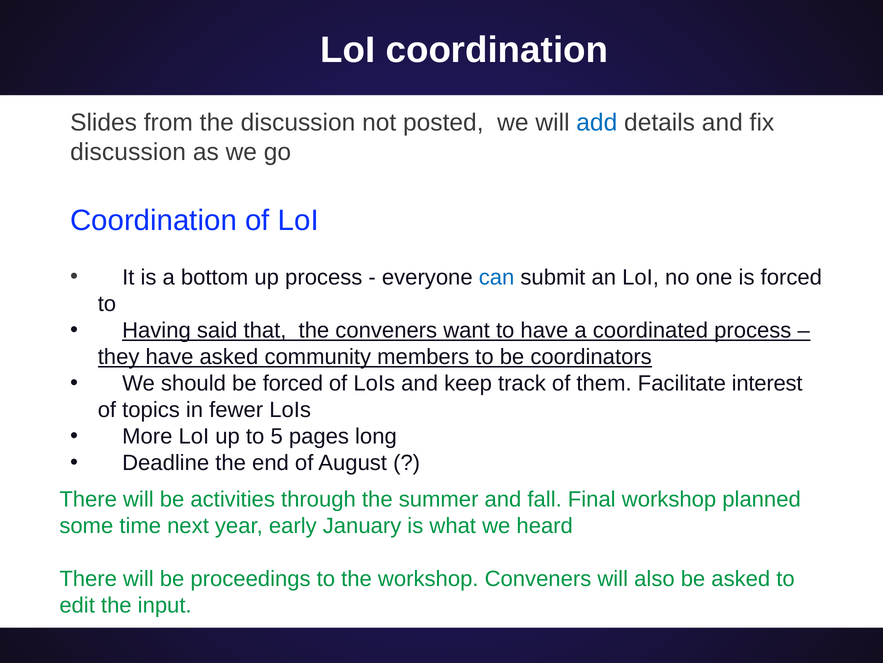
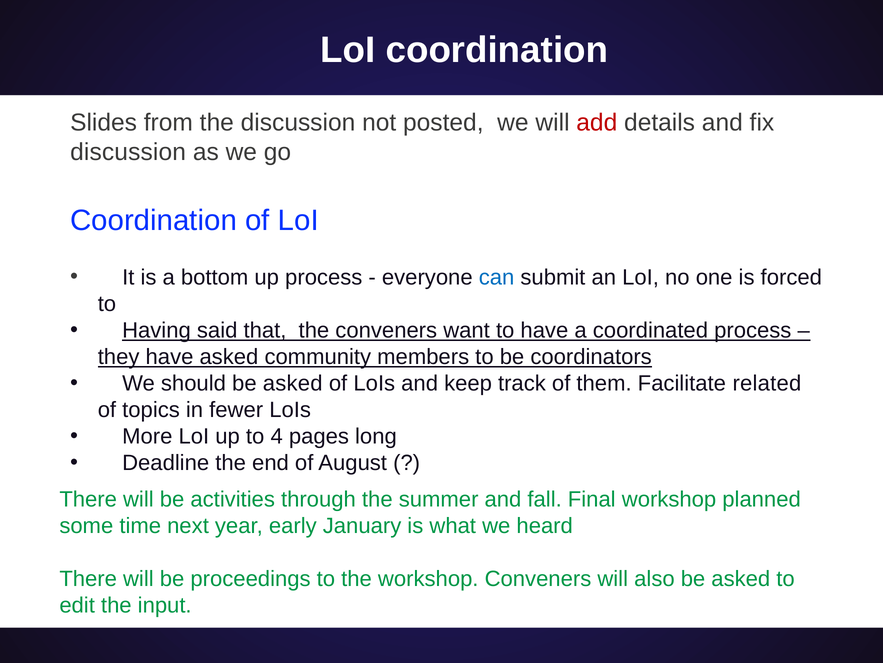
add colour: blue -> red (597, 123)
should be forced: forced -> asked (293, 383)
interest: interest -> related (767, 383)
5: 5 -> 4 (277, 436)
